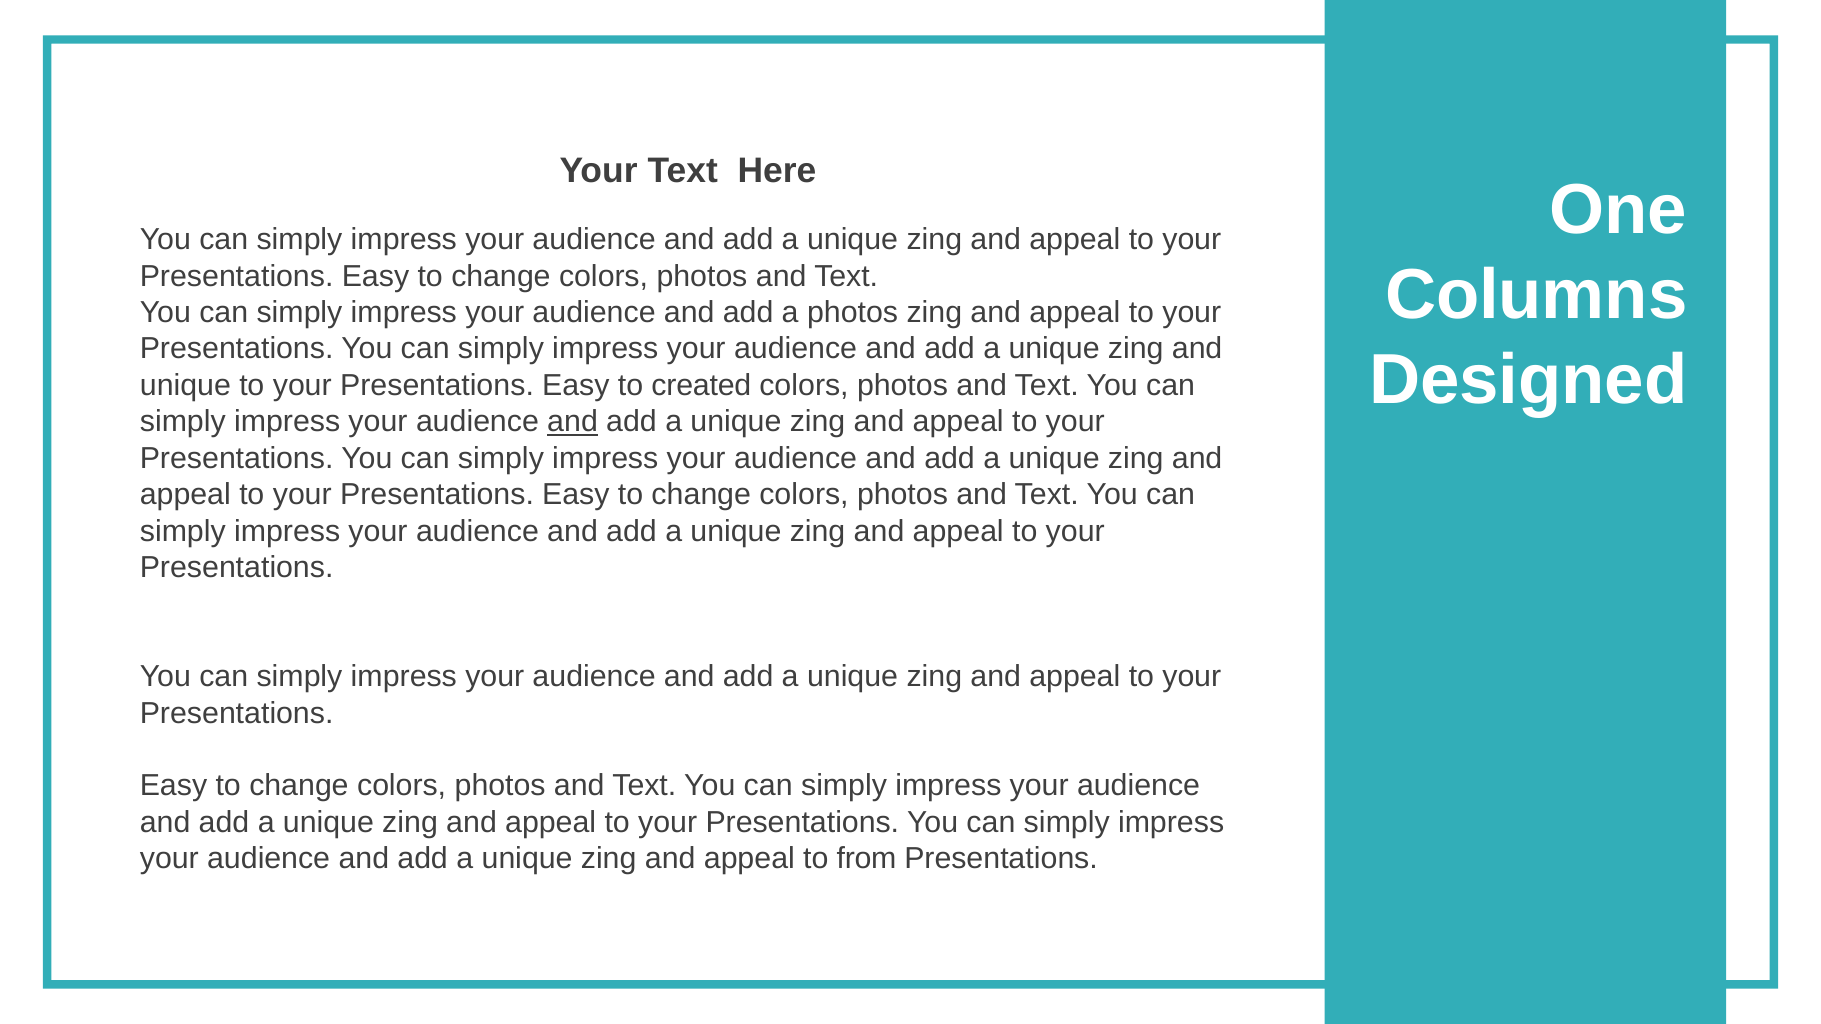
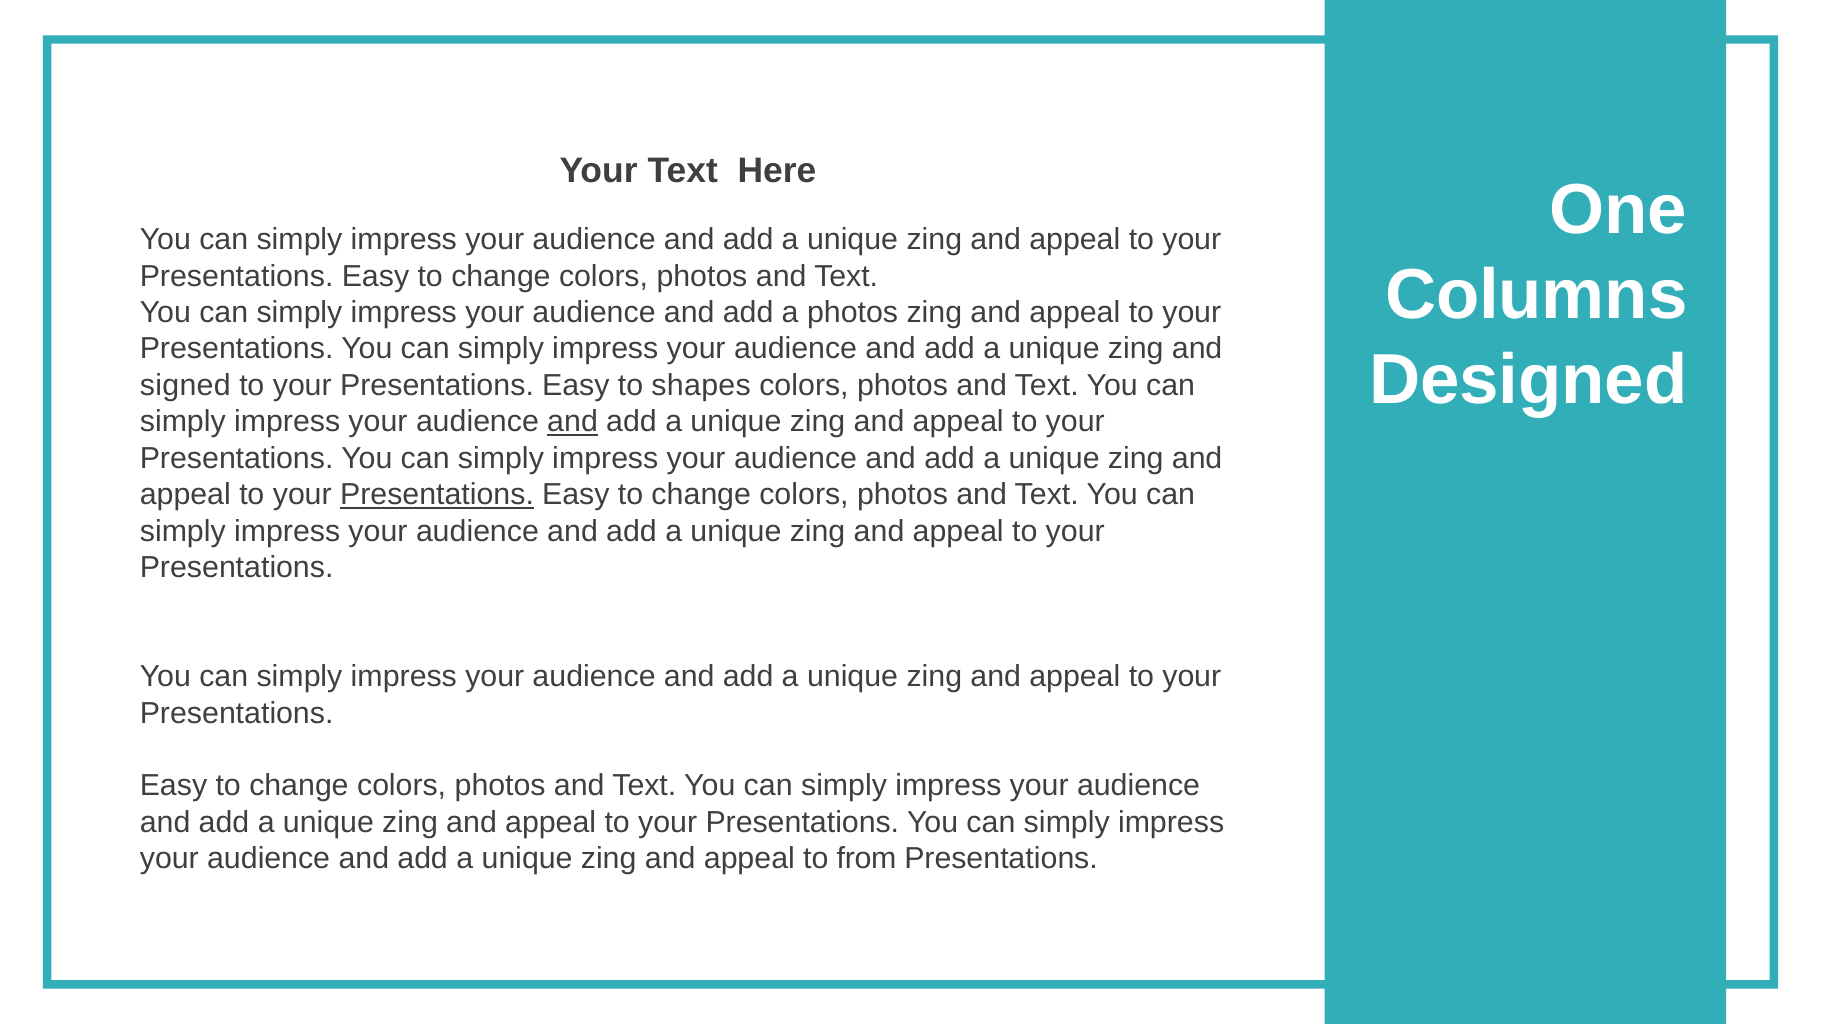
unique: unique -> signed (185, 386)
created: created -> shapes (701, 386)
Presentations underline: none -> present (437, 495)
